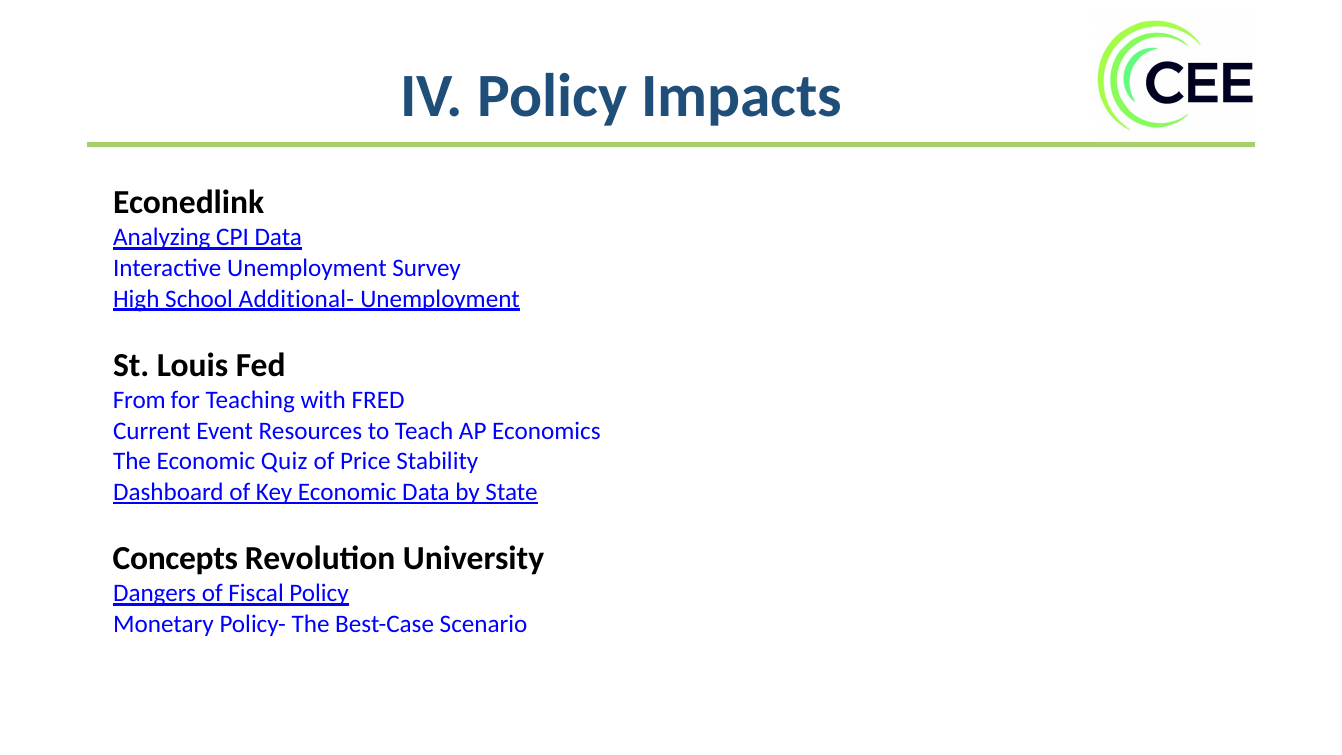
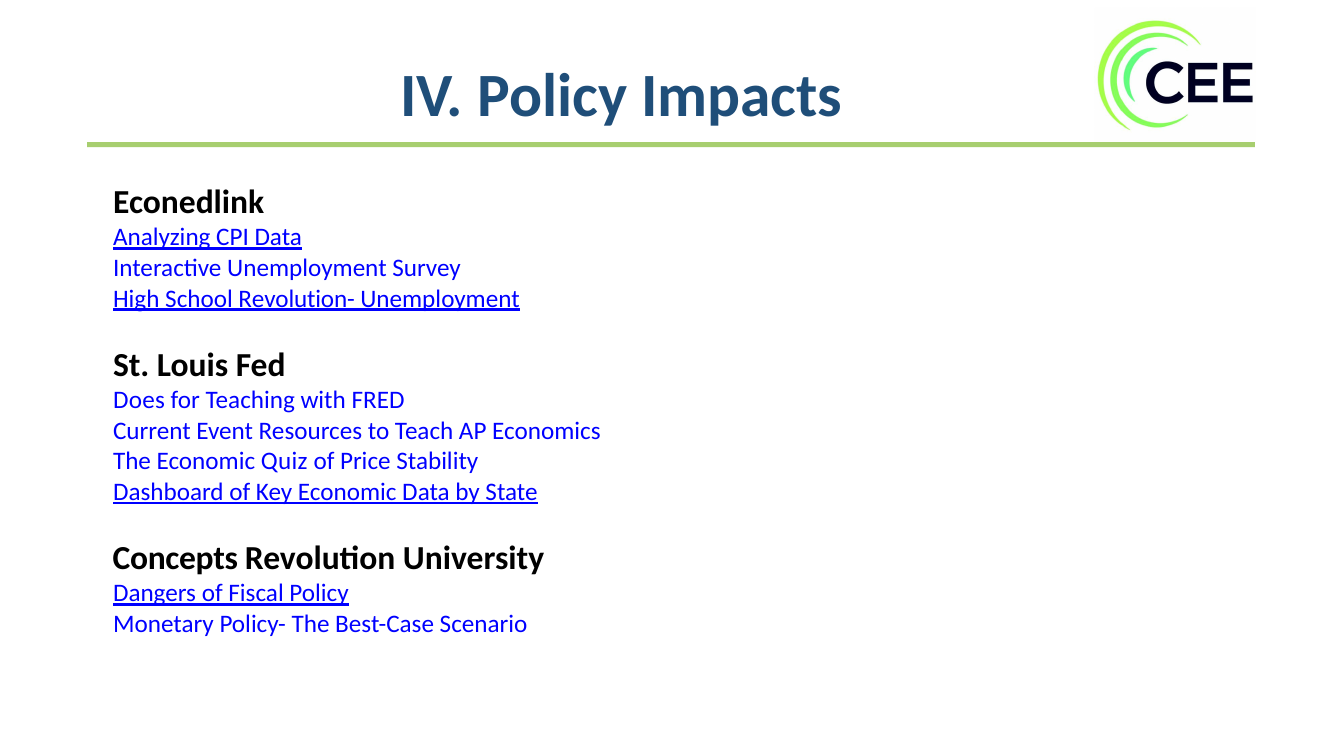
Additional-: Additional- -> Revolution- (297, 299)
From: From -> Does (139, 400)
